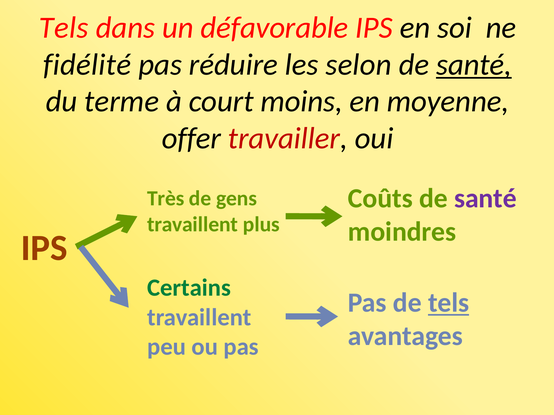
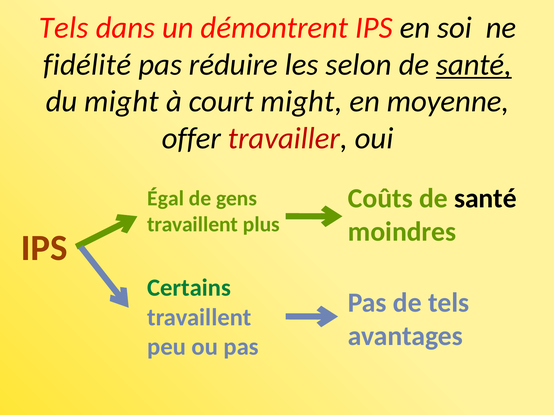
défavorable: défavorable -> démontrent (274, 28)
du terme: terme -> might (122, 102)
court moins: moins -> might (302, 102)
santé colour: purple -> black (485, 199)
Très: Très -> Égal (166, 199)
tels underline: present -> none (449, 303)
